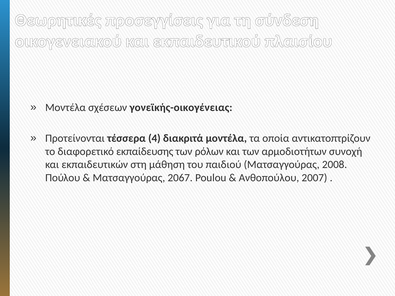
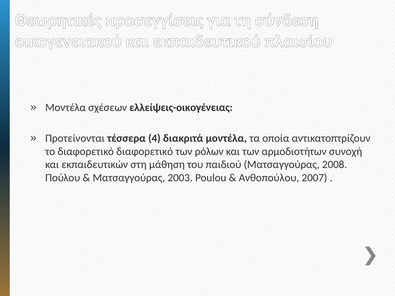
γονεϊκής-οικογένειας: γονεϊκής-οικογένειας -> ελλείψεις-οικογένειας (181, 108)
διαφορετικό εκπαίδευσης: εκπαίδευσης -> διαφορετικό (145, 152)
2067: 2067 -> 2003 (180, 178)
